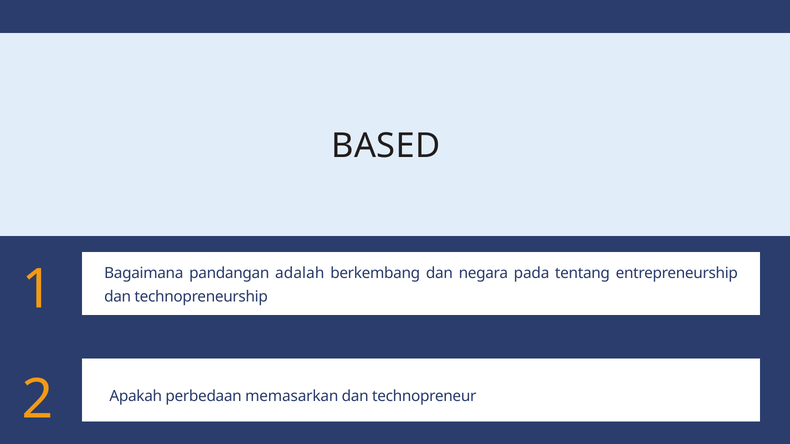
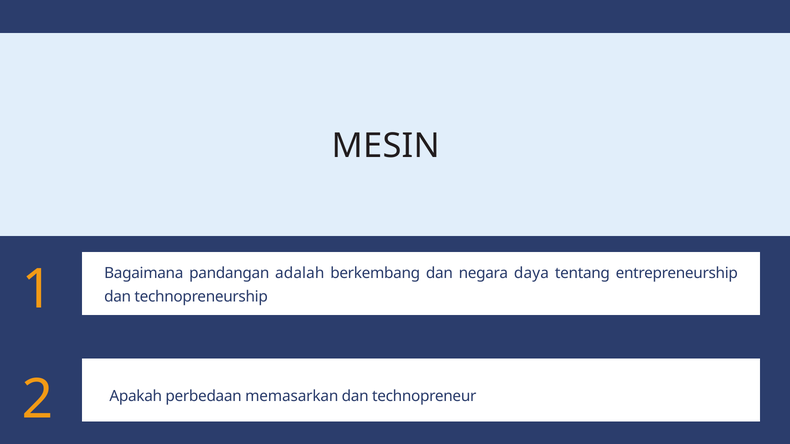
BASED: BASED -> MESIN (386, 146)
pada: pada -> daya (531, 273)
